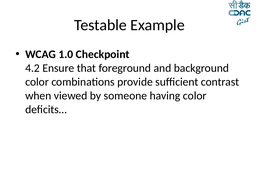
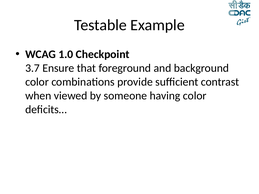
4.2: 4.2 -> 3.7 (33, 68)
